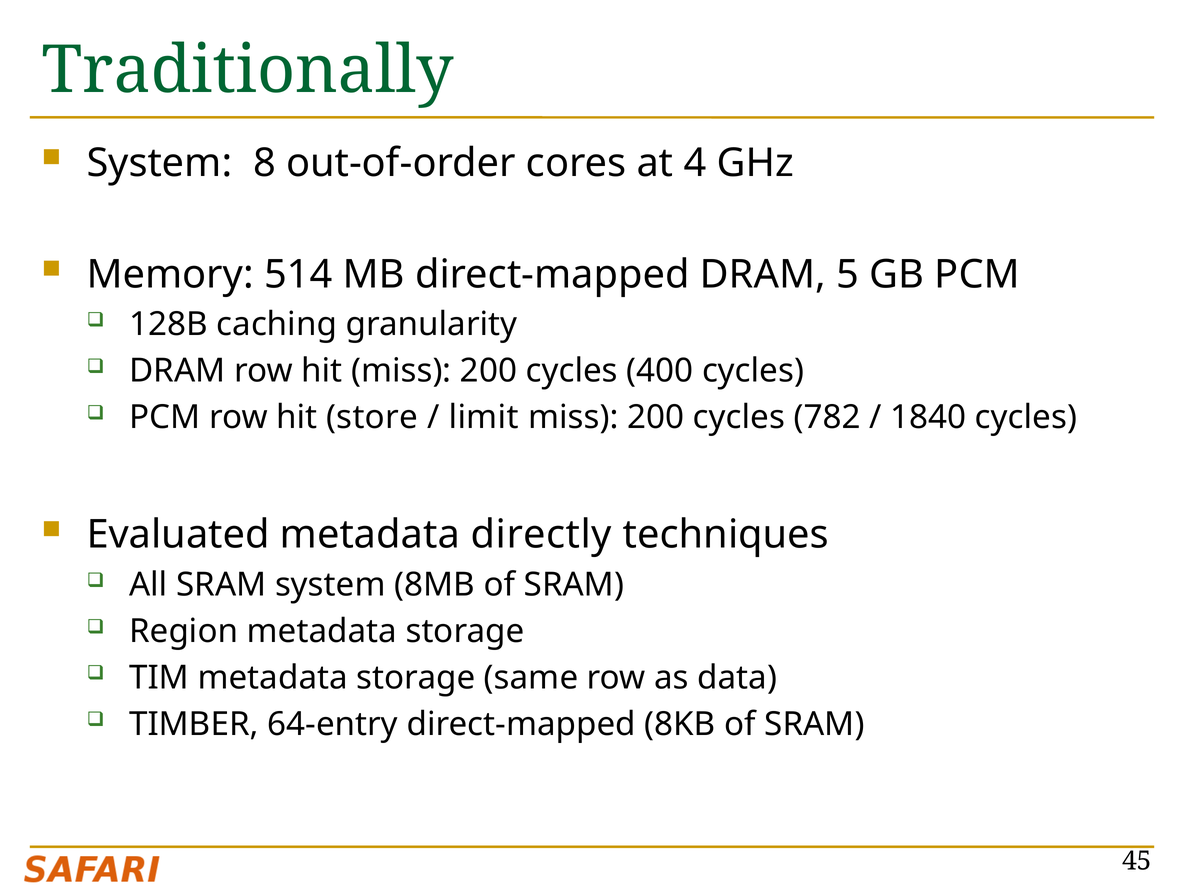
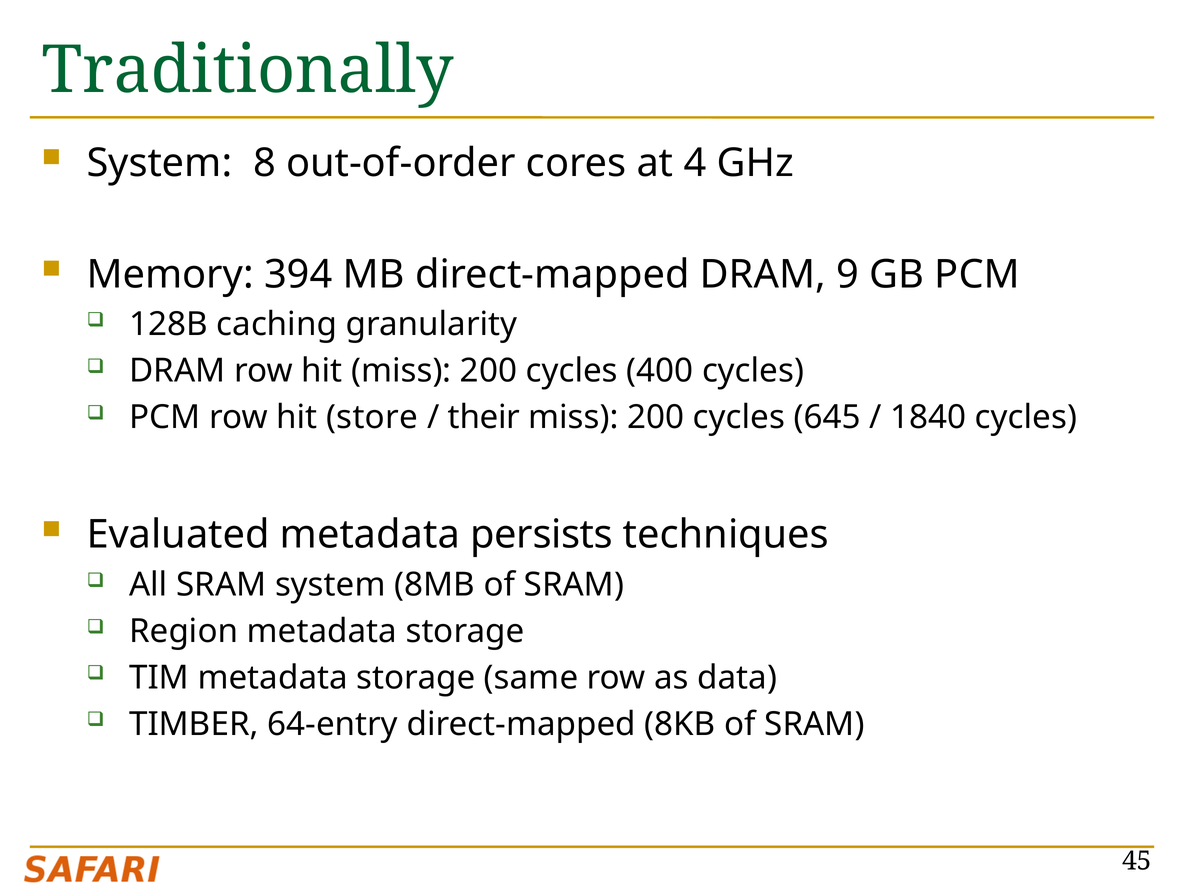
514: 514 -> 394 (298, 274)
5: 5 -> 9 (848, 274)
limit: limit -> their (484, 417)
782: 782 -> 645 (827, 417)
directly: directly -> persists (542, 534)
